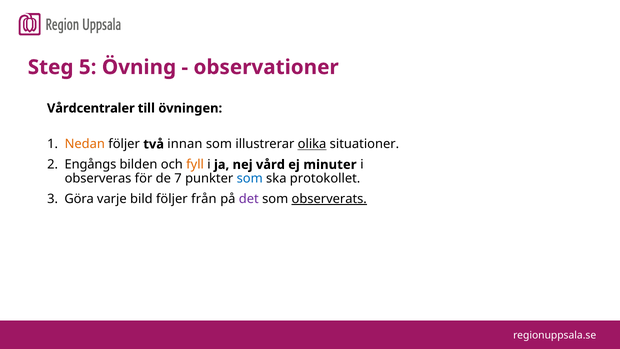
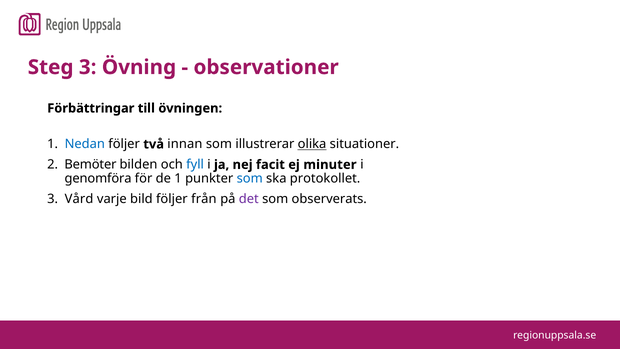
Steg 5: 5 -> 3 (88, 67)
Vårdcentraler: Vårdcentraler -> Förbättringar (91, 108)
Nedan colour: orange -> blue (85, 144)
Engångs: Engångs -> Bemöter (90, 165)
fyll colour: orange -> blue (195, 165)
vård: vård -> facit (270, 165)
observeras: observeras -> genomföra (98, 178)
de 7: 7 -> 1 (178, 178)
Göra: Göra -> Vård (79, 199)
observerats underline: present -> none (329, 199)
